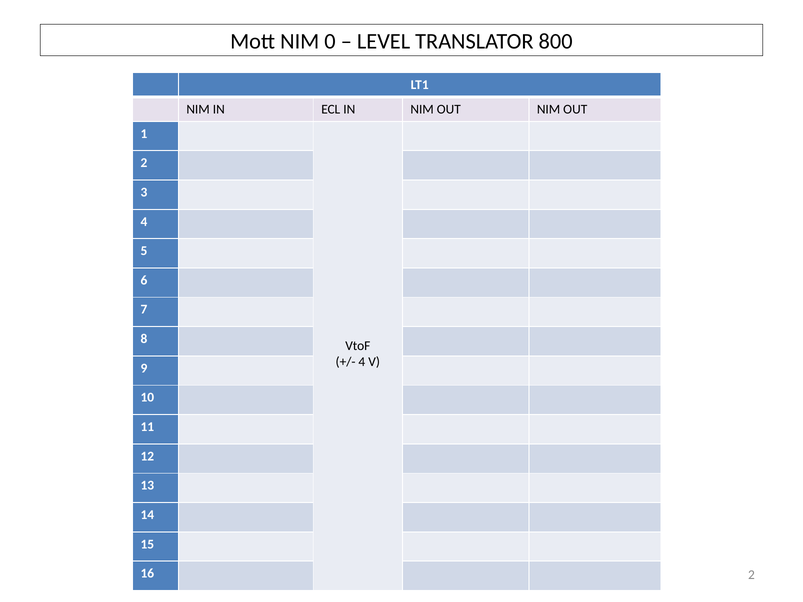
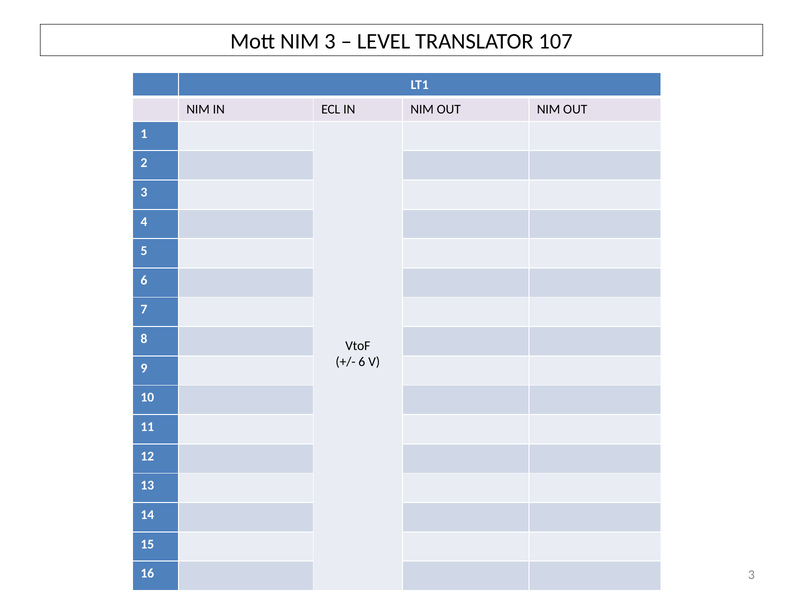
NIM 0: 0 -> 3 (330, 41)
800: 800 -> 107 (556, 41)
4: 4 -> 6 (362, 362)
16 2: 2 -> 3 (752, 575)
